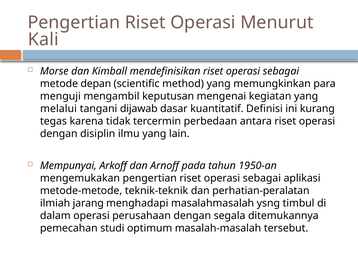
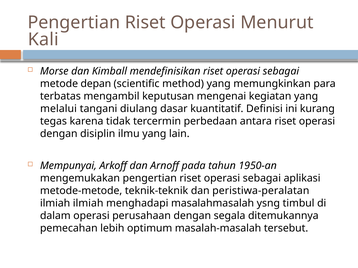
menguji: menguji -> terbatas (60, 96)
dijawab: dijawab -> diulang (139, 109)
perhatian-peralatan: perhatian-peralatan -> peristiwa-peralatan (261, 191)
ilmiah jarang: jarang -> ilmiah (88, 204)
studi: studi -> lebih (112, 229)
